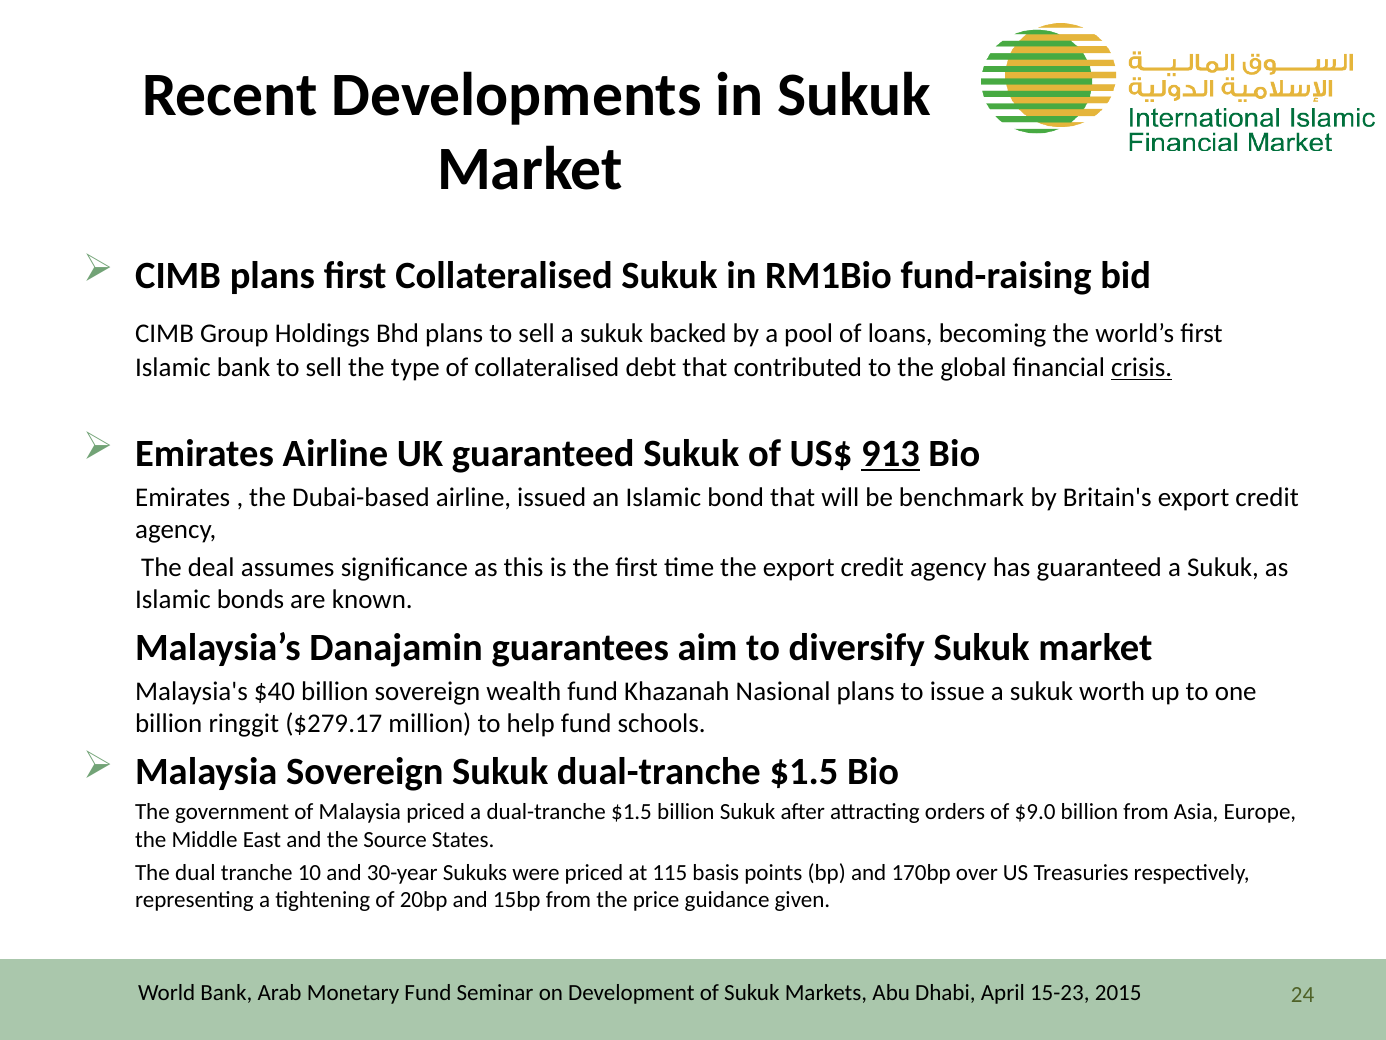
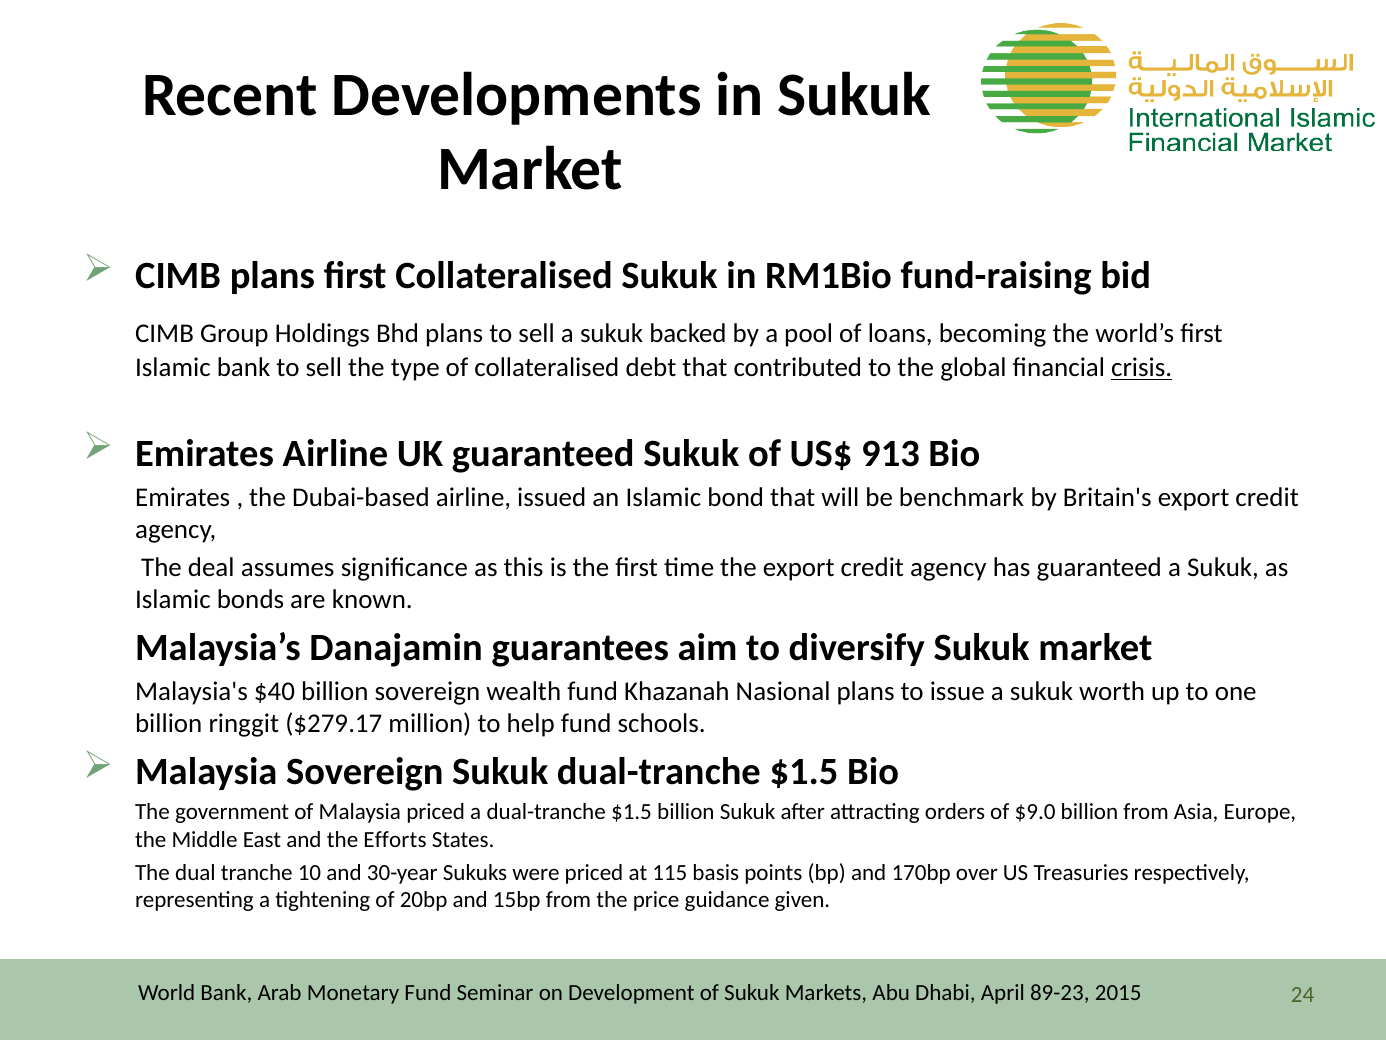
913 underline: present -> none (891, 453)
Source: Source -> Efforts (395, 840)
15-23: 15-23 -> 89-23 (1060, 992)
